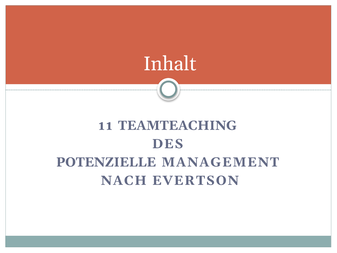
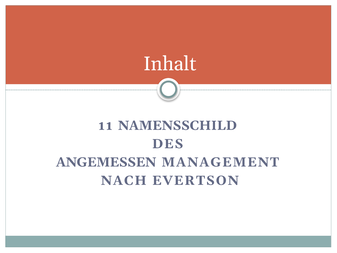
TEAMTEACHING: TEAMTEACHING -> NAMENSSCHILD (177, 125)
POTENZIELLE: POTENZIELLE -> ANGEMESSEN (106, 162)
